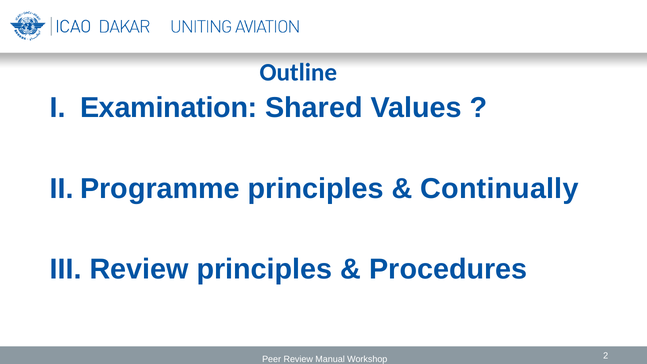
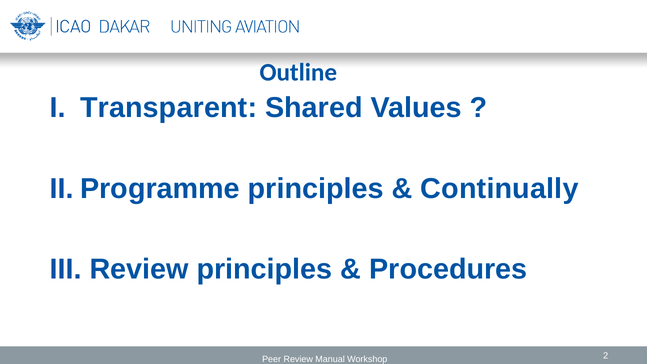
Examination: Examination -> Transparent (169, 108)
